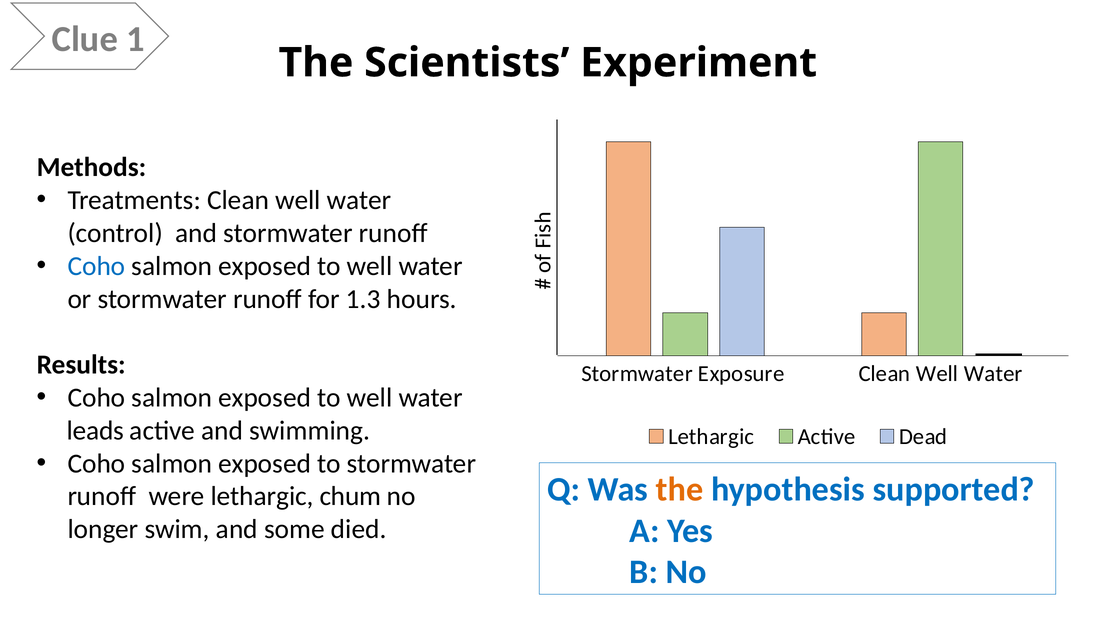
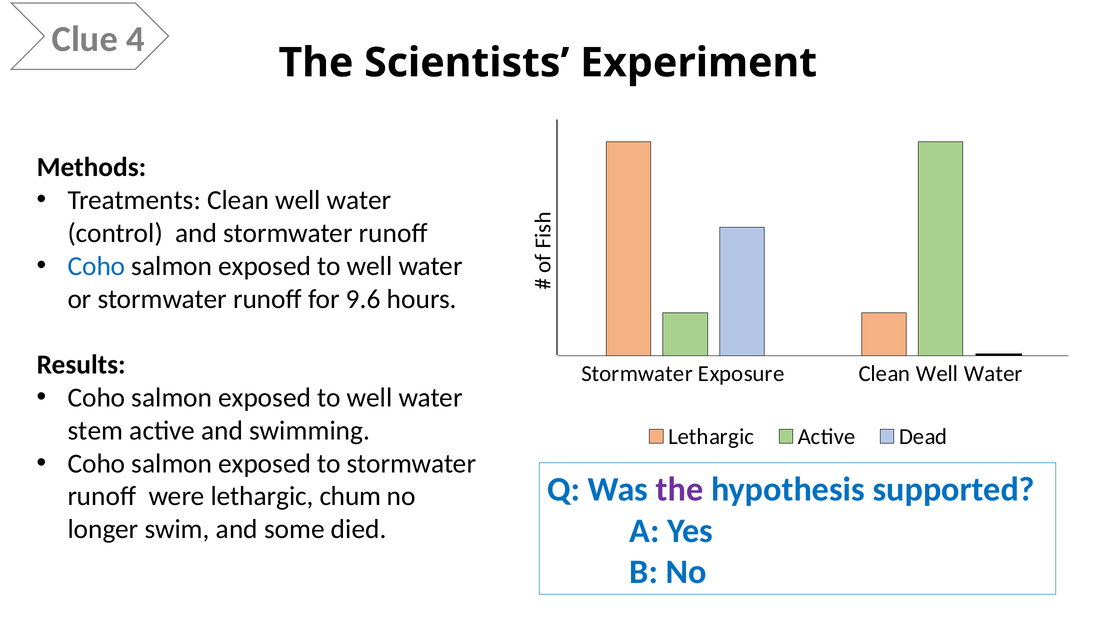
1: 1 -> 4 (135, 39)
1.3: 1.3 -> 9.6 (363, 299)
leads: leads -> stem (95, 430)
the colour: orange -> purple (680, 489)
